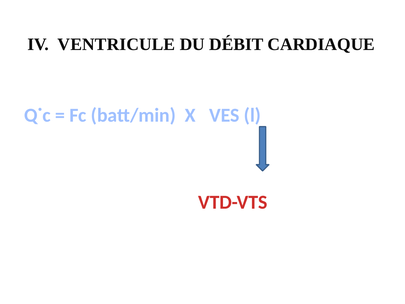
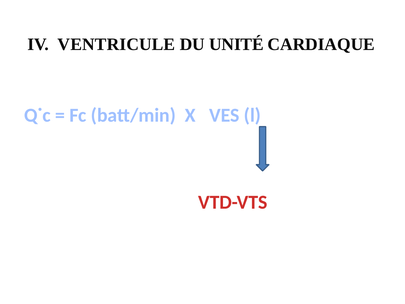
DÉBIT: DÉBIT -> UNITÉ (236, 45)
